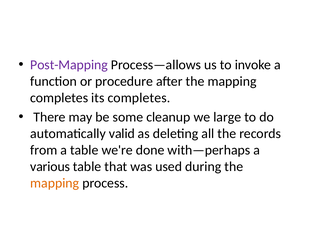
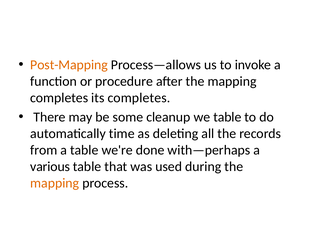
Post-Mapping colour: purple -> orange (69, 65)
we large: large -> table (227, 117)
valid: valid -> time (122, 134)
